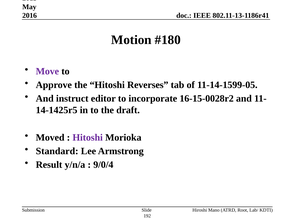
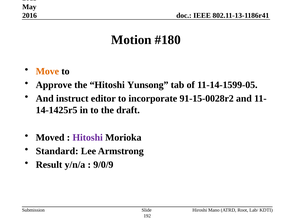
Move colour: purple -> orange (47, 71)
Reverses: Reverses -> Yunsong (148, 85)
16-15-0028r2: 16-15-0028r2 -> 91-15-0028r2 (207, 99)
9/0/4: 9/0/4 -> 9/0/9 (103, 165)
